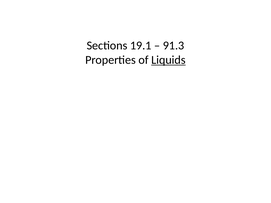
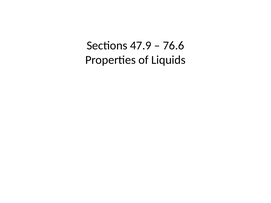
19.1: 19.1 -> 47.9 (141, 46)
91.3: 91.3 -> 76.6 (174, 46)
Liquids underline: present -> none (168, 60)
